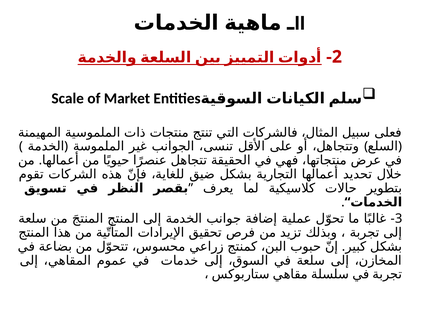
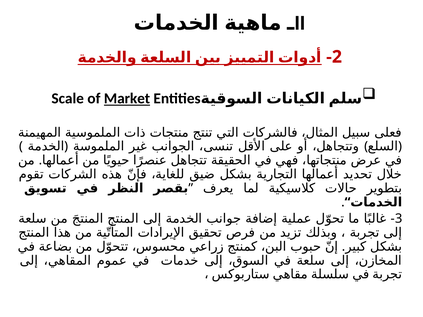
Market underline: none -> present (127, 99)
